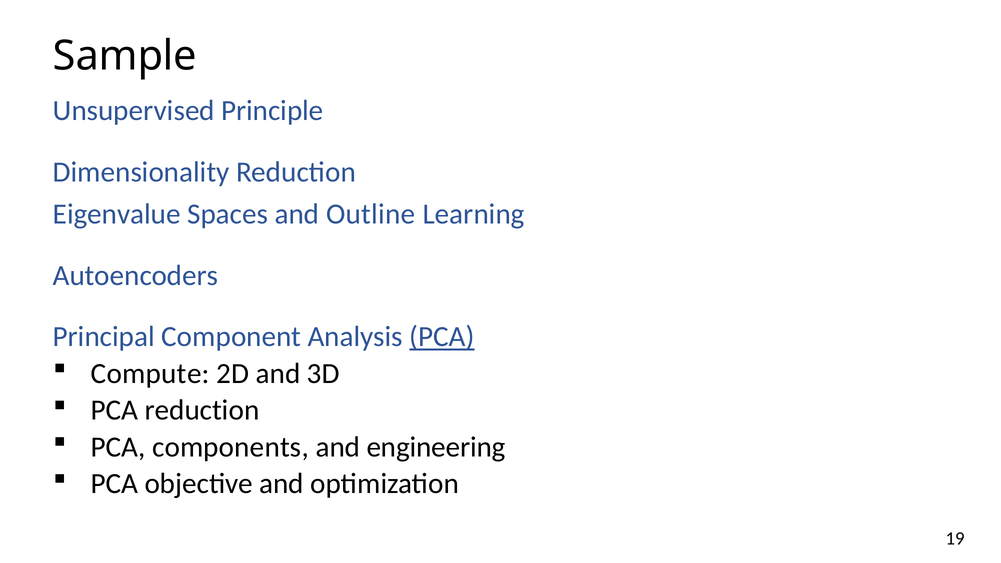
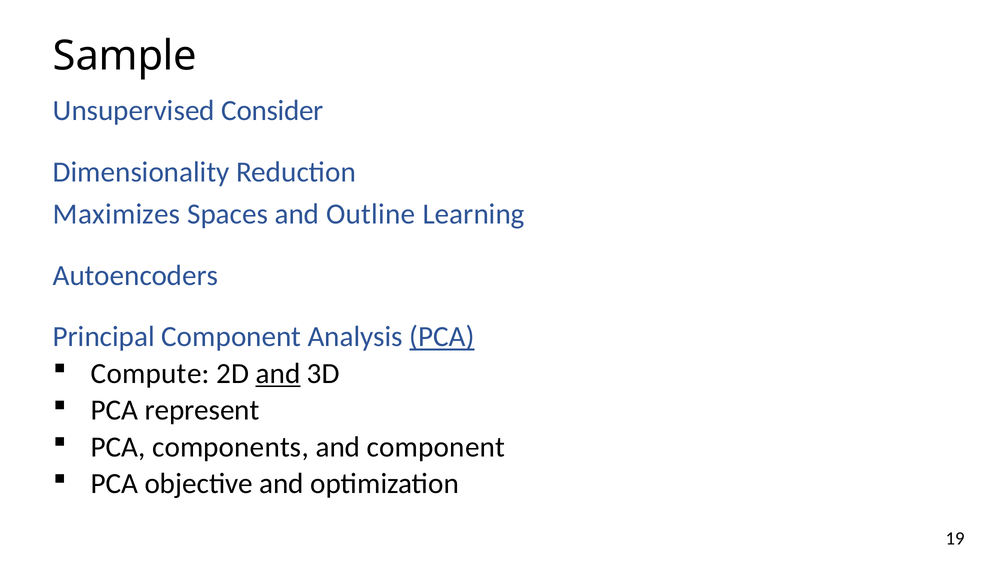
Principle: Principle -> Consider (272, 111)
Eigenvalue: Eigenvalue -> Maximizes (117, 214)
and underline: none -> present (278, 374)
PCA reduction: reduction -> represent (202, 410)
and engineering: engineering -> component (436, 447)
